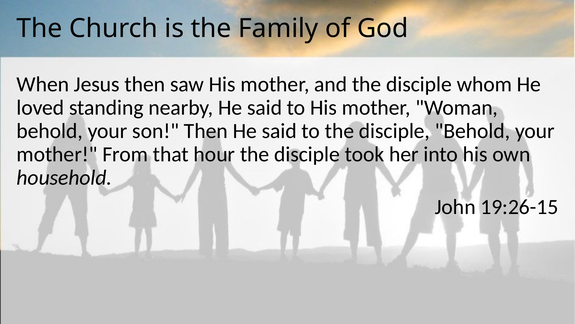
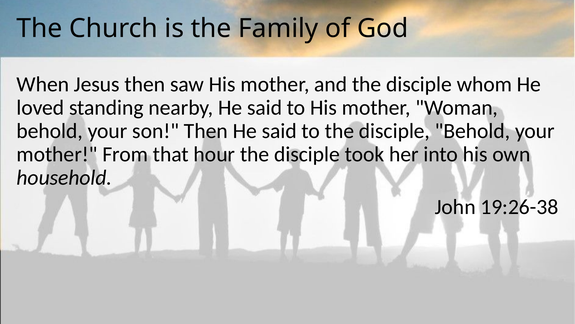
19:26-15: 19:26-15 -> 19:26-38 (519, 207)
